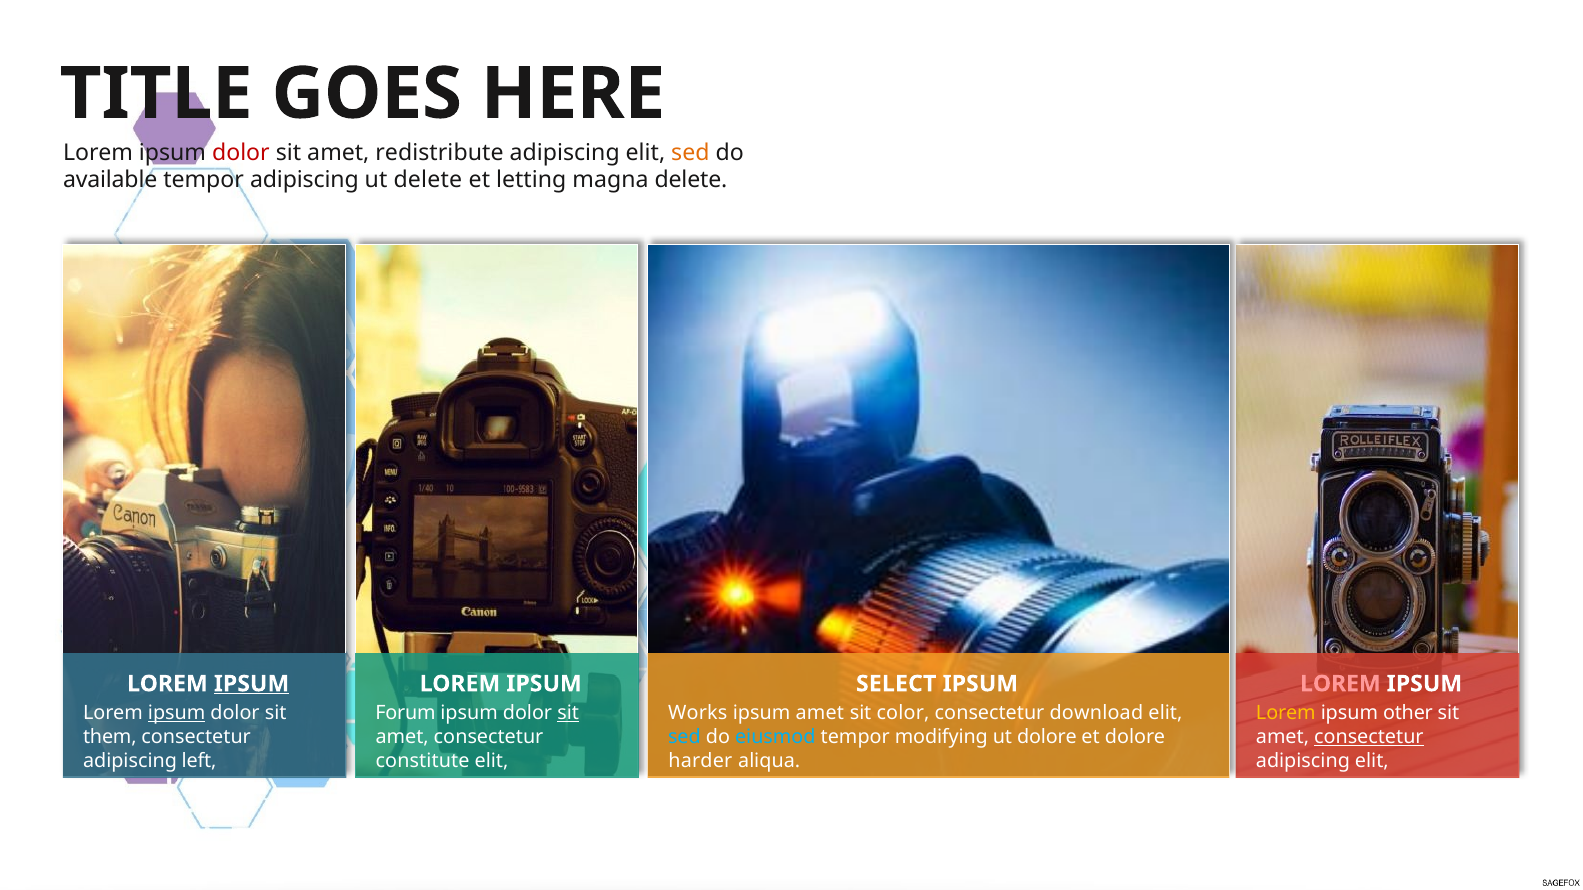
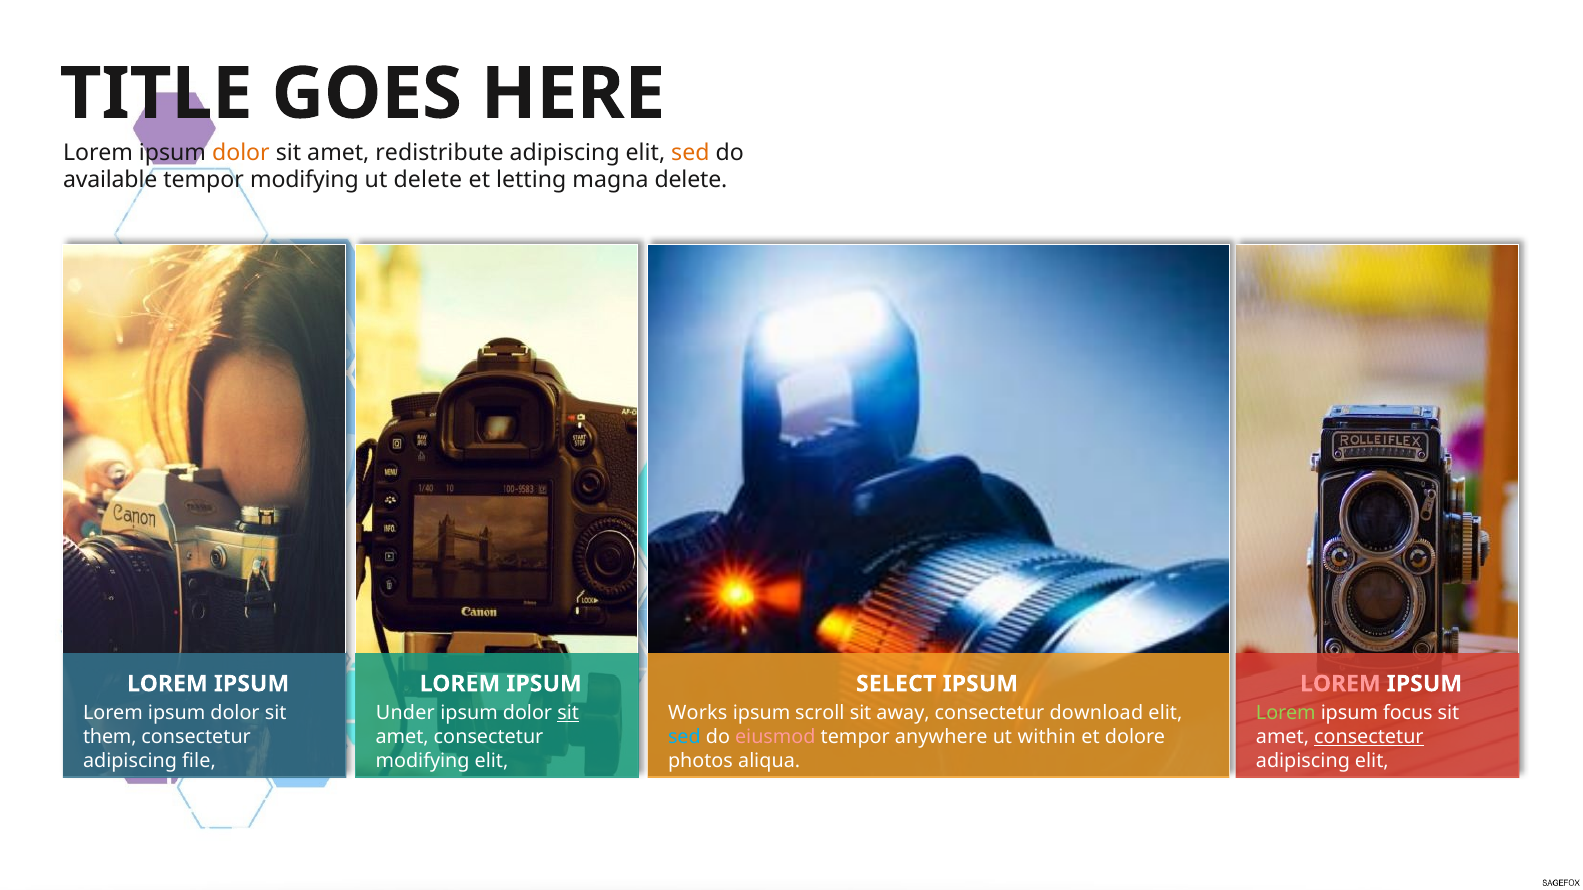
dolor colour: red -> orange (241, 153)
tempor adipiscing: adipiscing -> modifying (304, 180)
IPSUM underline: present -> none (252, 684)
ipsum underline: present -> none (177, 714)
Forum: Forum -> Under (405, 714)
ipsum amet: amet -> scroll (820, 714)
color: color -> away (903, 714)
Lorem colour: yellow -> light green (1286, 714)
other: other -> focus (1408, 714)
eiusmod colour: light blue -> pink (775, 737)
modifying: modifying -> anywhere (941, 737)
ut dolore: dolore -> within (1047, 737)
left: left -> file (199, 761)
constitute: constitute -> modifying (423, 761)
harder: harder -> photos (700, 761)
